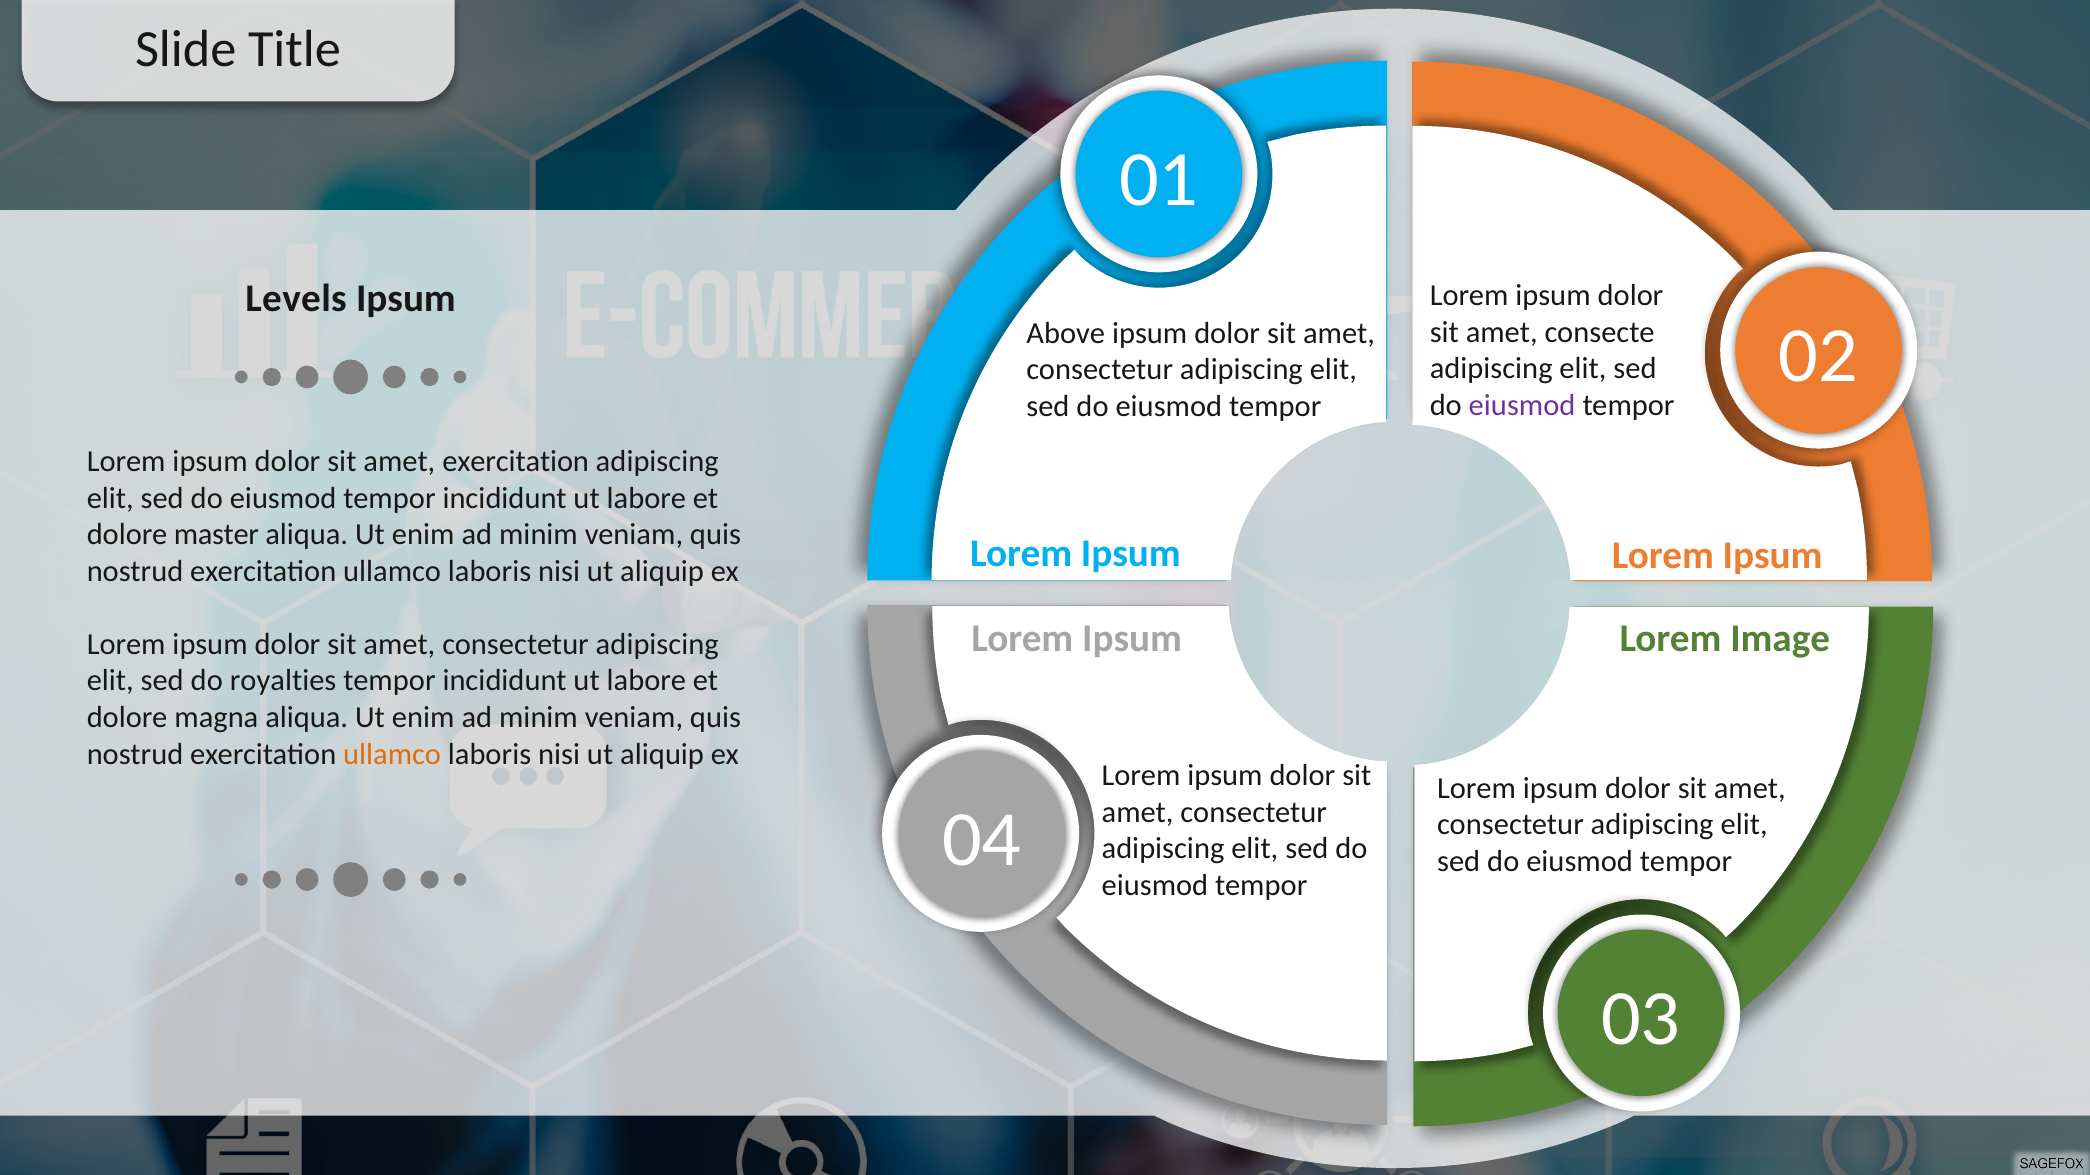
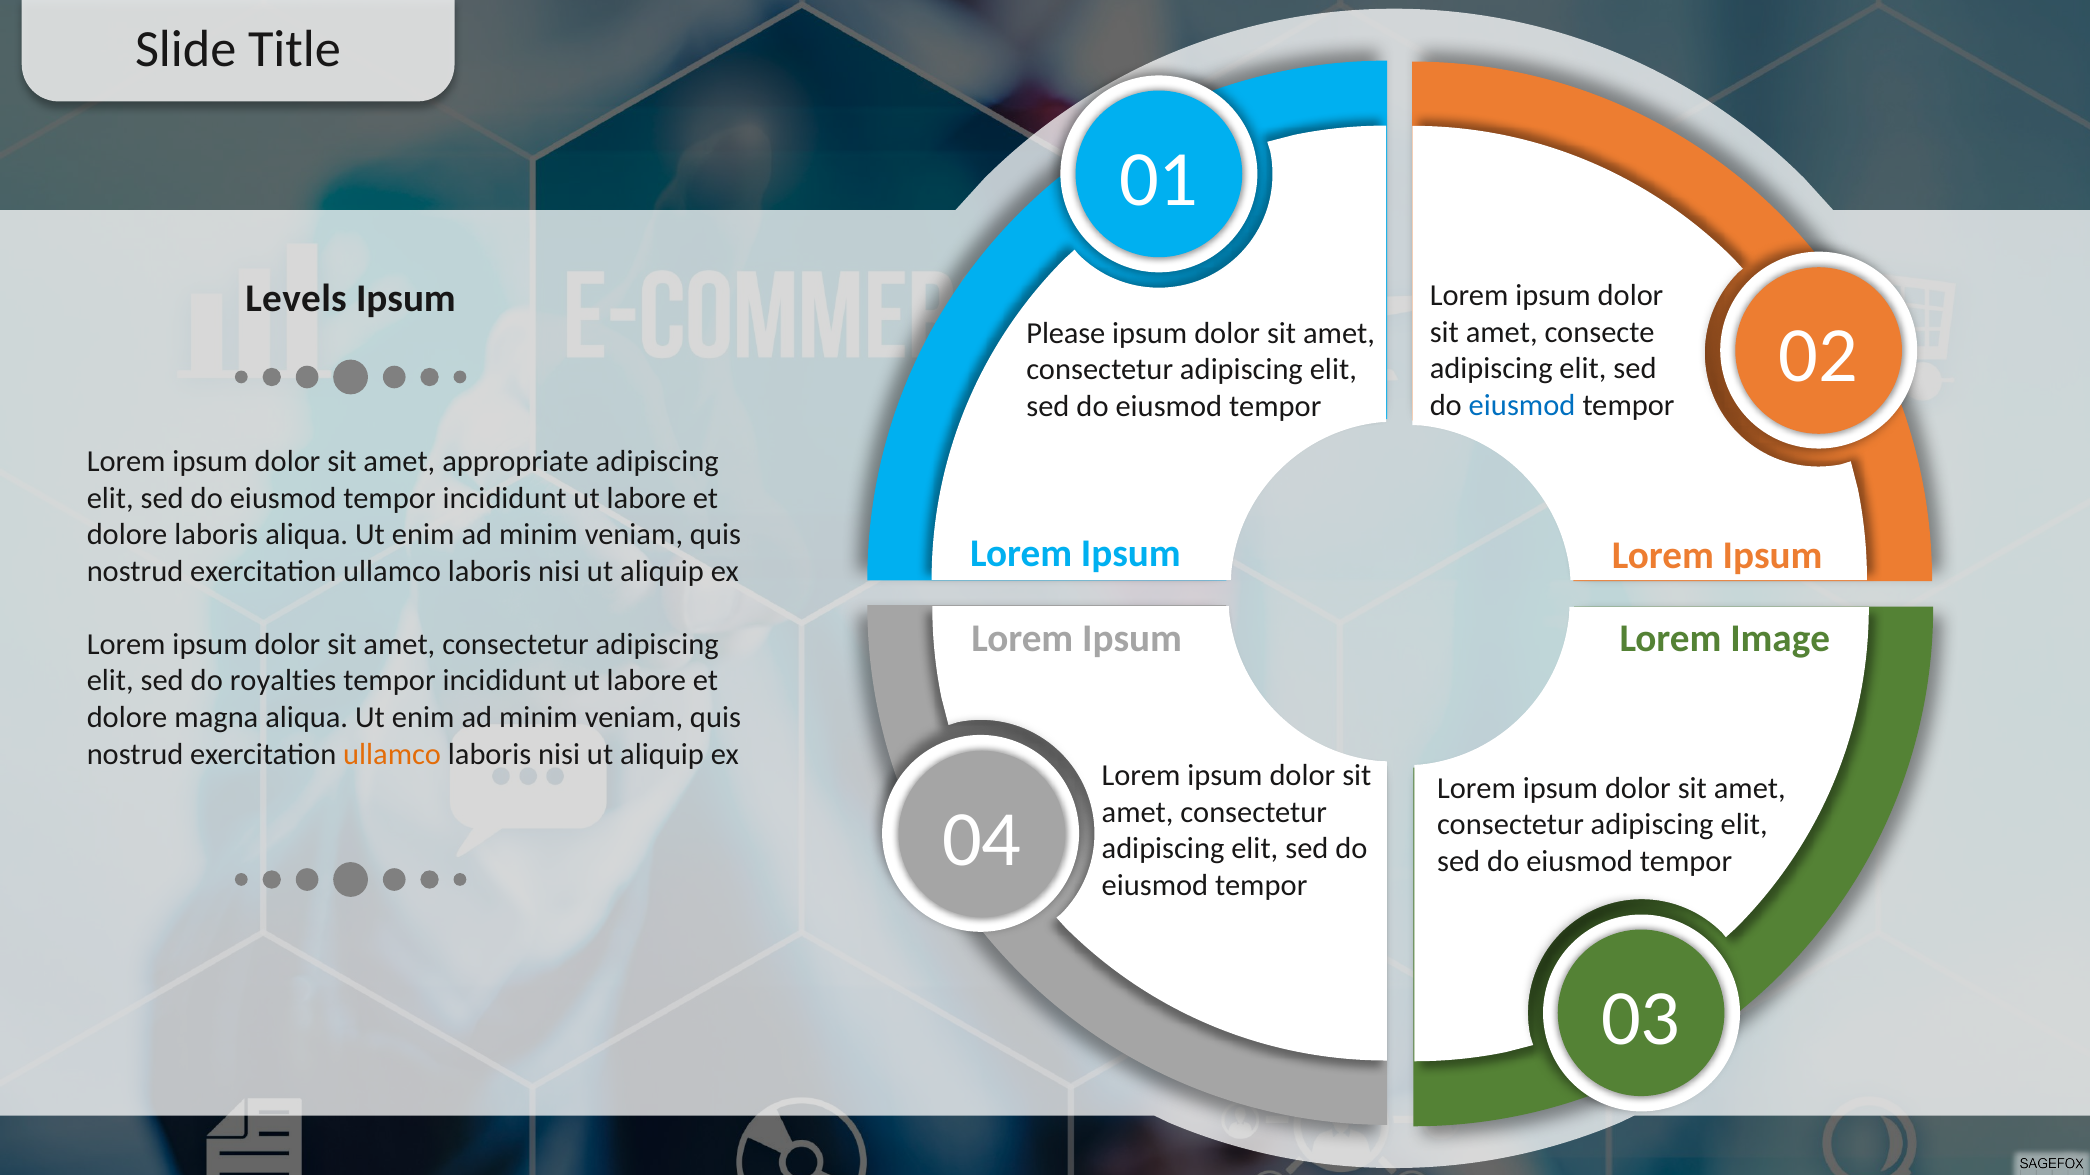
Above: Above -> Please (1066, 333)
eiusmod colour: purple -> blue (1522, 405)
amet exercitation: exercitation -> appropriate (516, 462)
dolore master: master -> laboris (216, 535)
